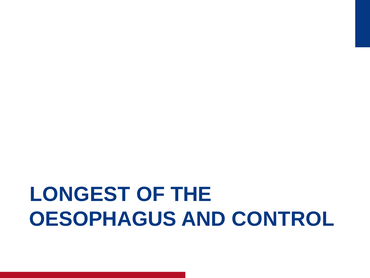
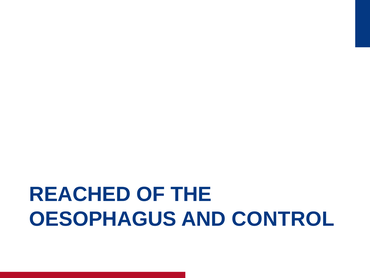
LONGEST: LONGEST -> REACHED (80, 194)
